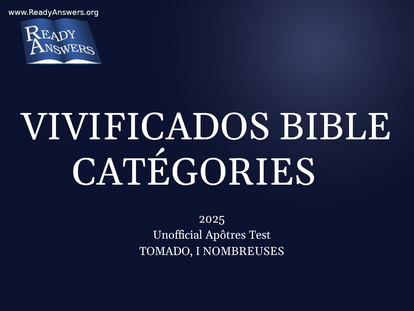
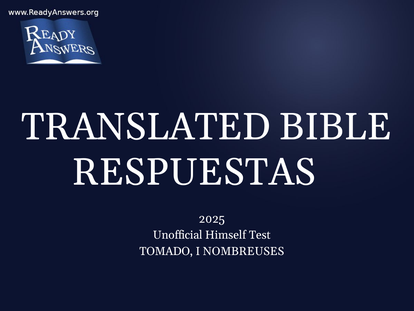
VIVIFICADOS: VIVIFICADOS -> TRANSLATED (146, 127)
CATÉGORIES: CATÉGORIES -> RESPUESTAS (194, 172)
Apôtres: Apôtres -> Himself (226, 235)
